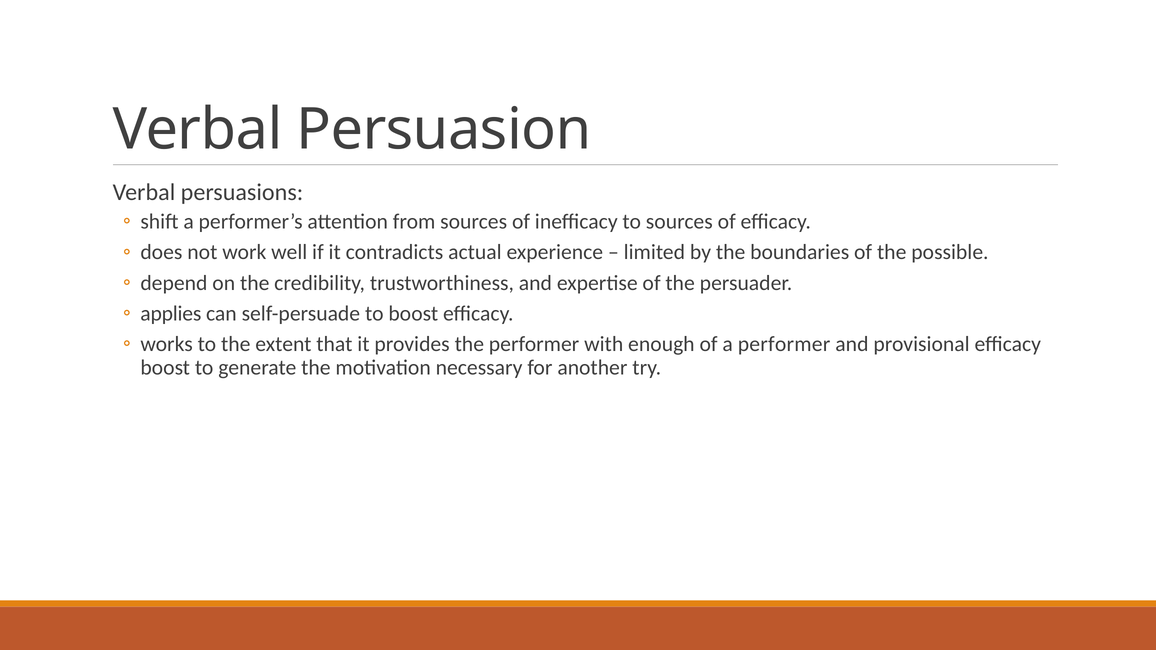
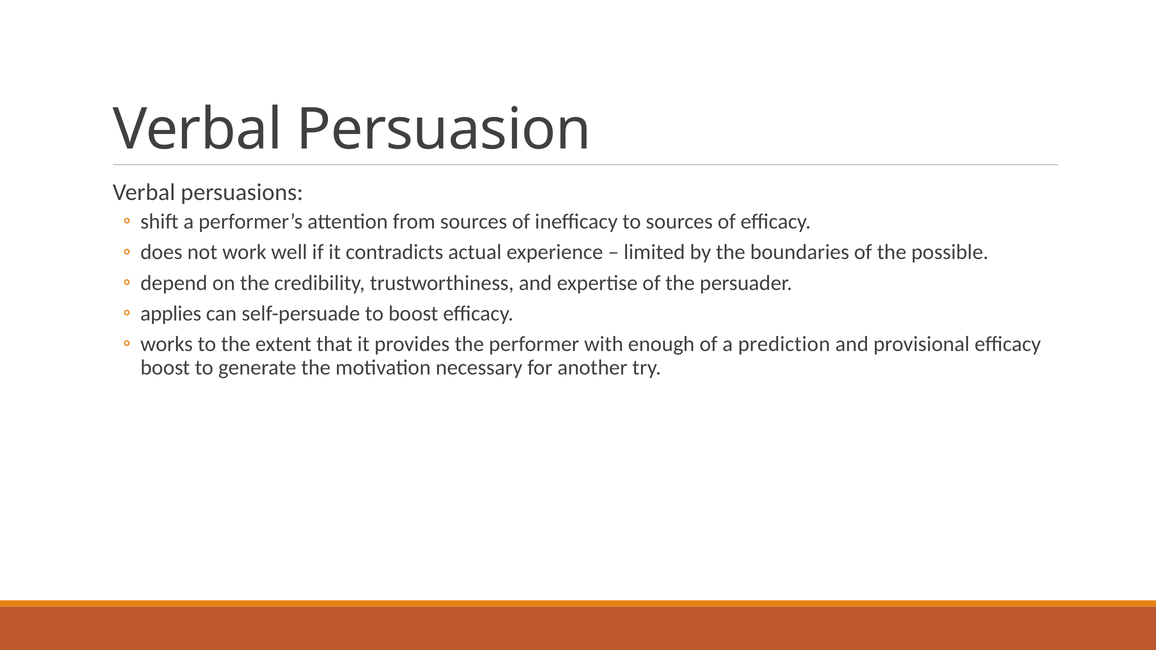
a performer: performer -> prediction (784, 344)
